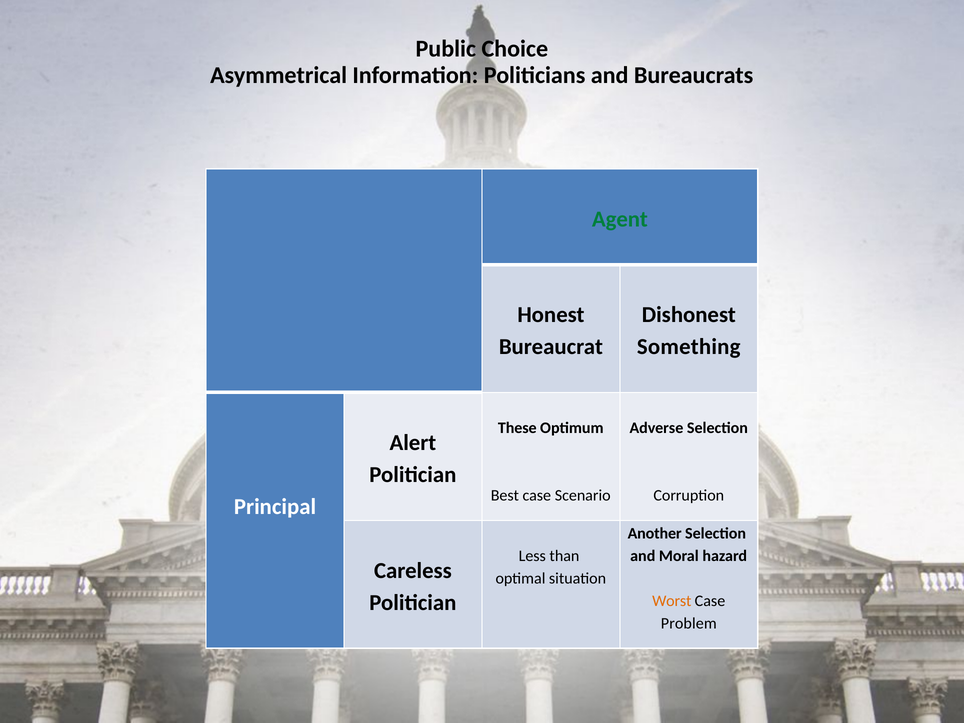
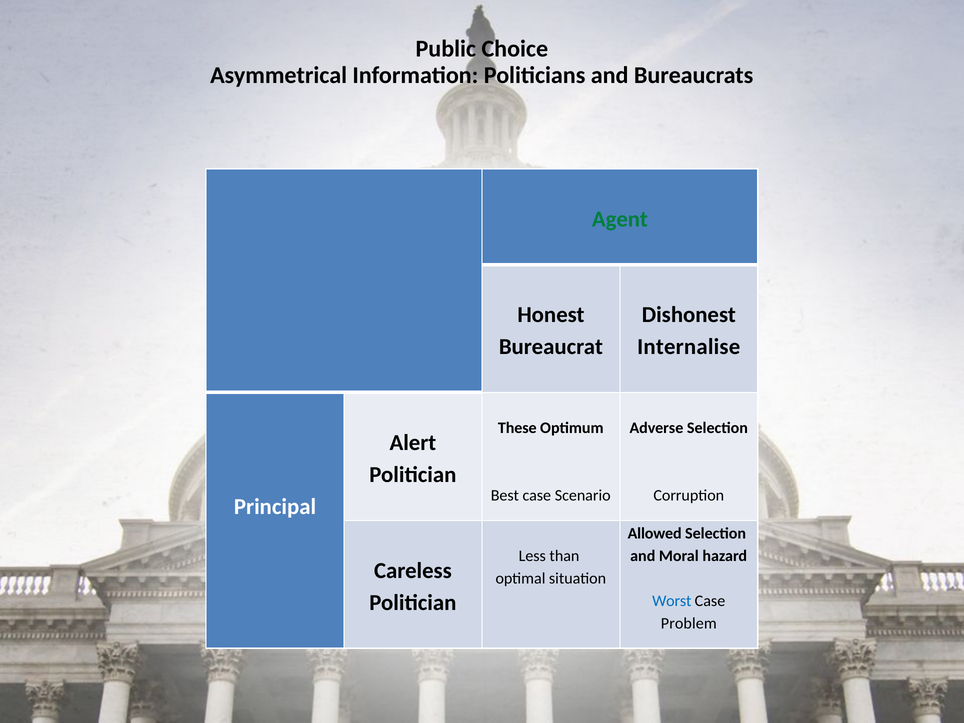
Something: Something -> Internalise (689, 347)
Another: Another -> Allowed (655, 533)
Worst colour: orange -> blue (672, 601)
